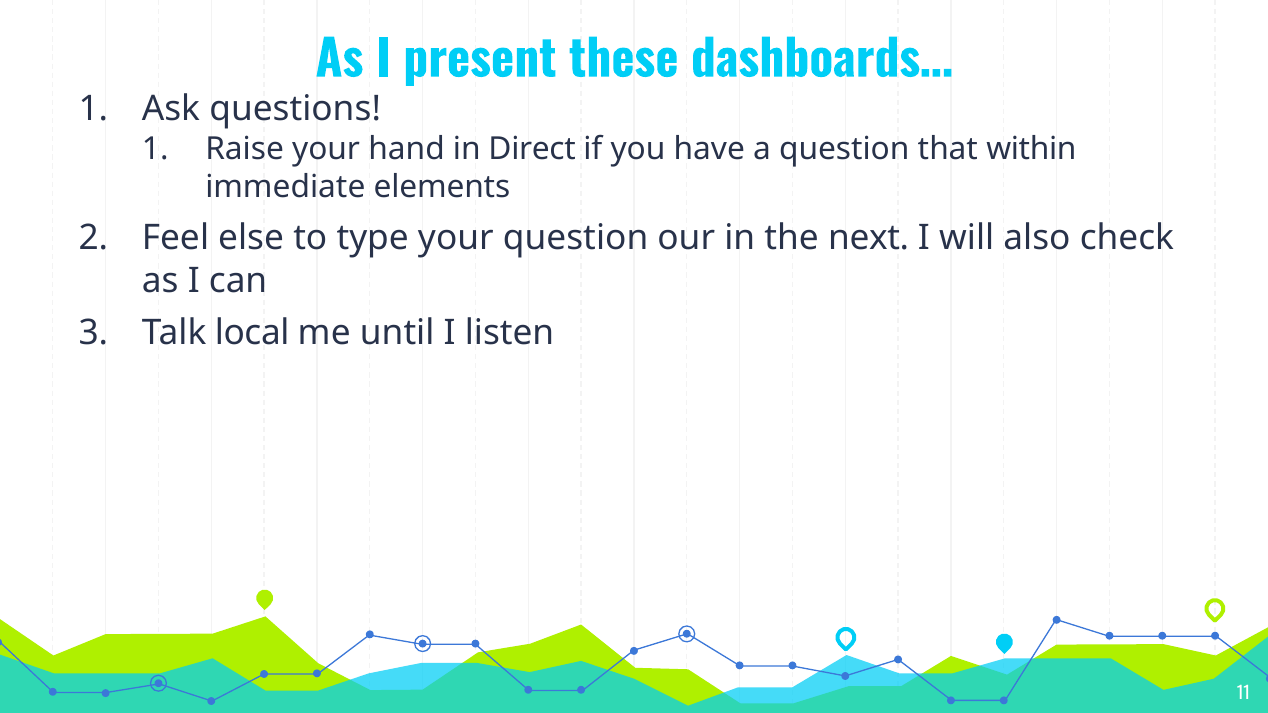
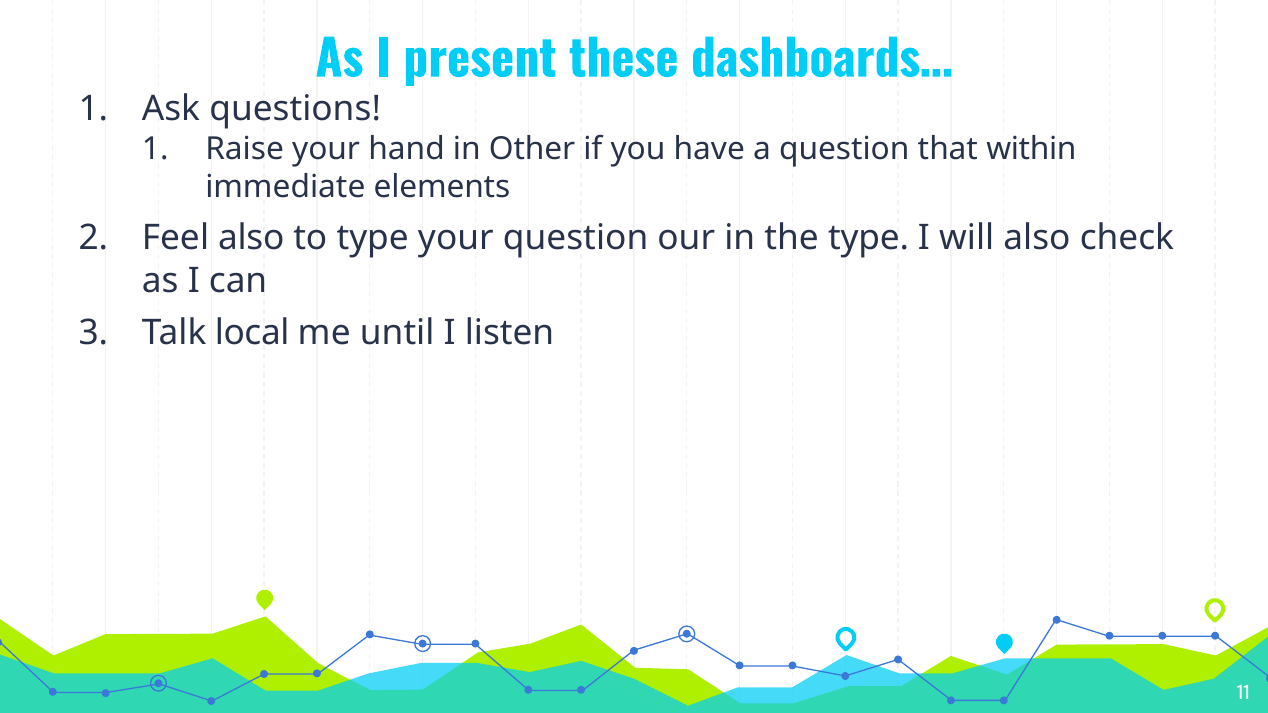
Direct: Direct -> Other (532, 149)
Feel else: else -> also (251, 238)
the next: next -> type (869, 238)
